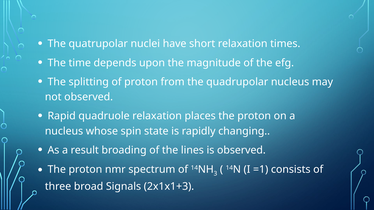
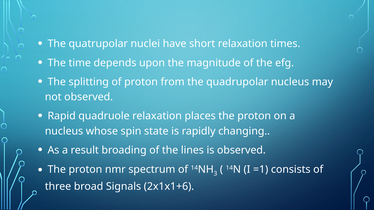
2x1x1+3: 2x1x1+3 -> 2x1x1+6 (169, 187)
